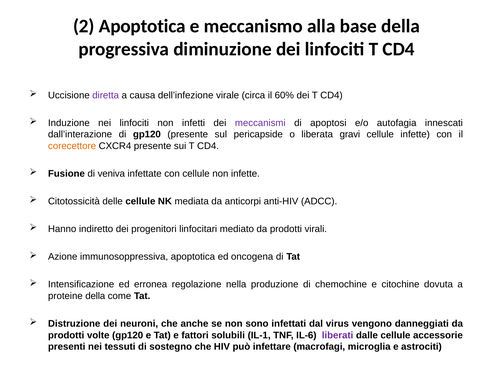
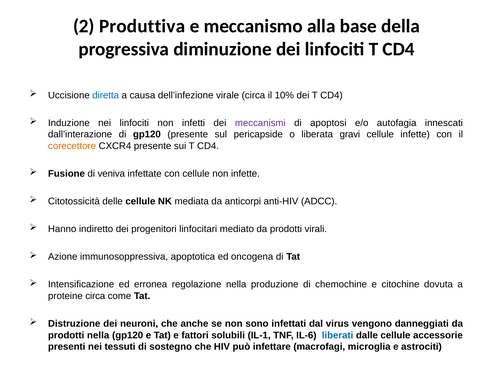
2 Apoptotica: Apoptotica -> Produttiva (142, 26)
diretta colour: purple -> blue (106, 95)
60%: 60% -> 10% (284, 95)
proteine della: della -> circa (95, 296)
prodotti volte: volte -> nella (98, 335)
liberati colour: purple -> blue (338, 335)
